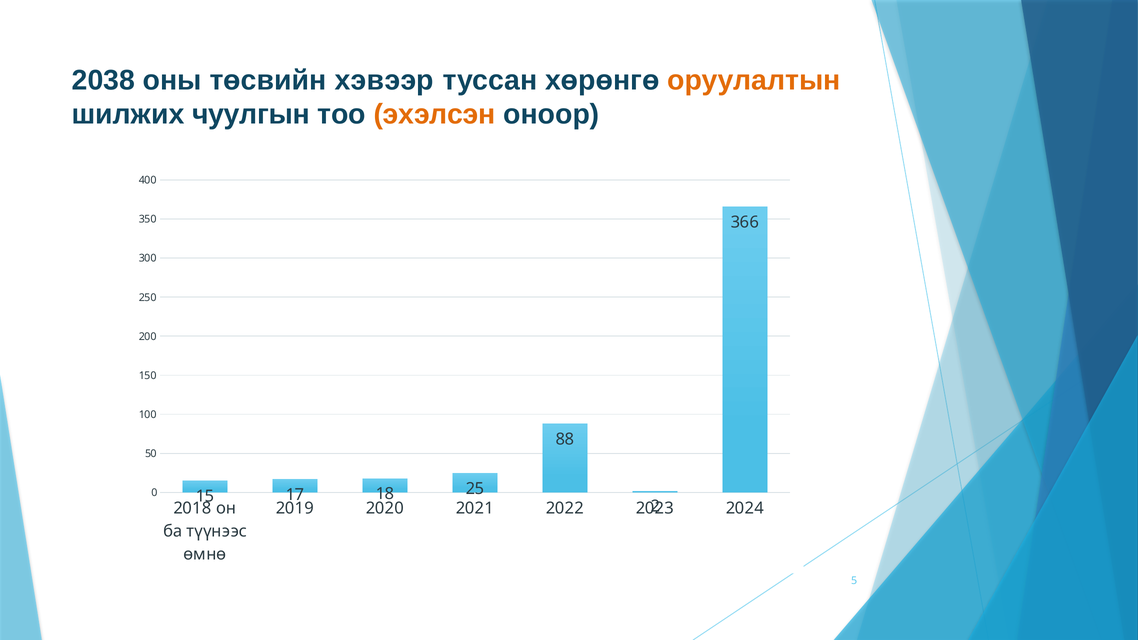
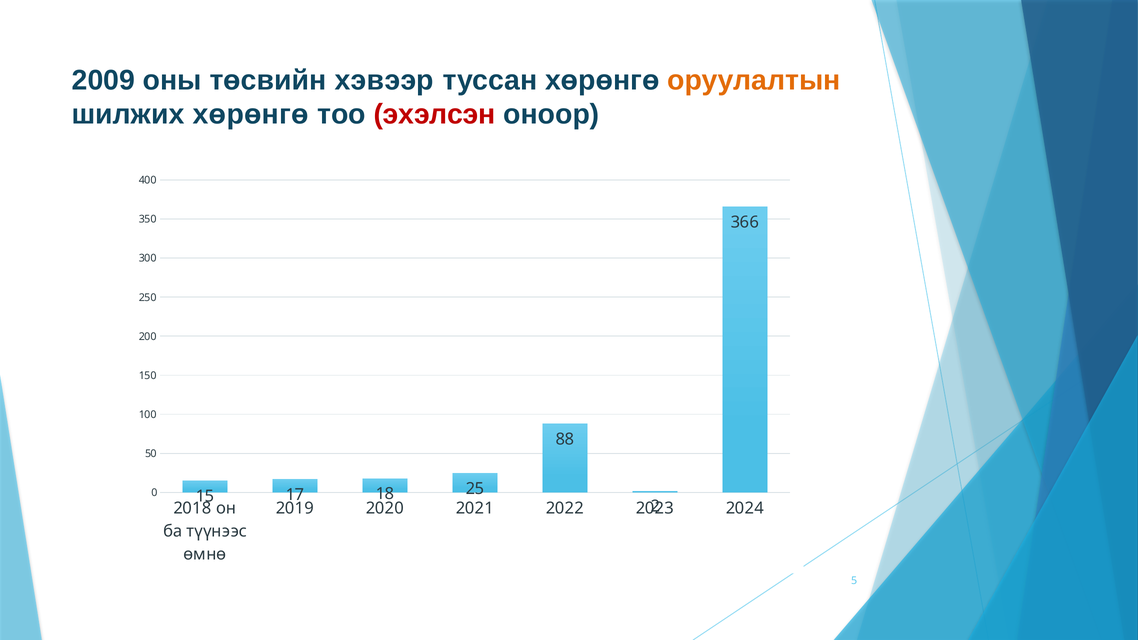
2038: 2038 -> 2009 (103, 80)
шилжих чуулгын: чуулгын -> хөрөнгө (251, 114)
эхэлсэн colour: orange -> red (435, 114)
